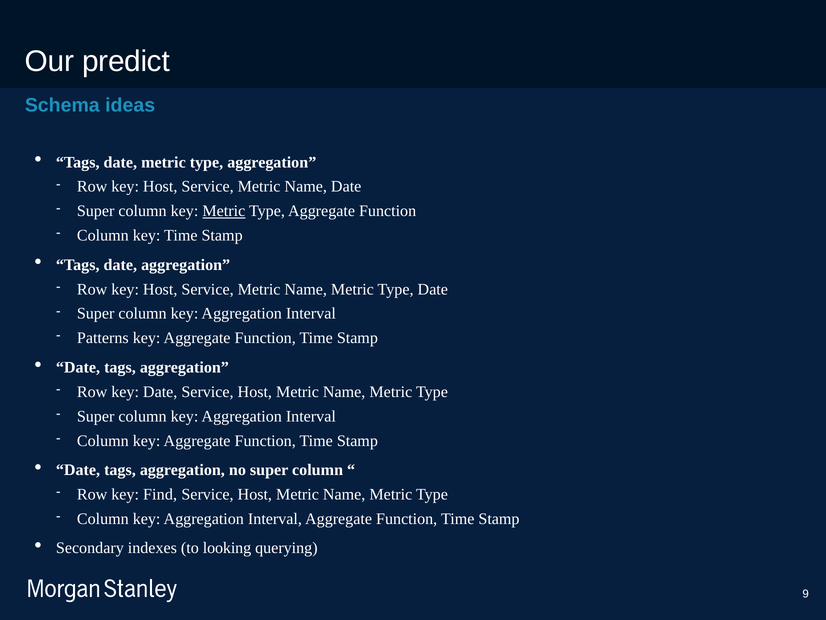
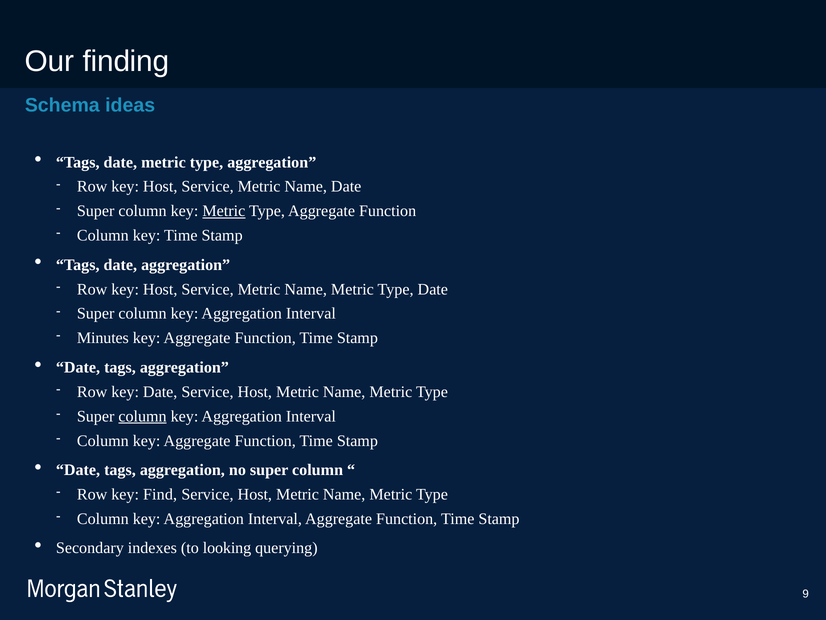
predict: predict -> finding (126, 62)
Patterns: Patterns -> Minutes (103, 338)
column underline: none -> present (143, 416)
